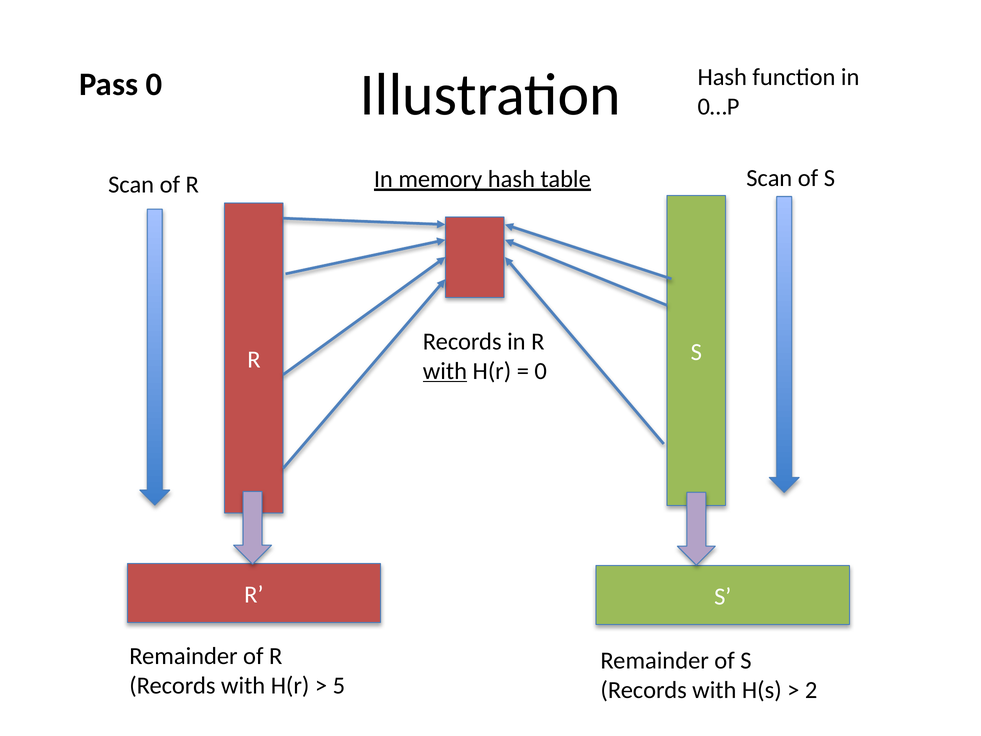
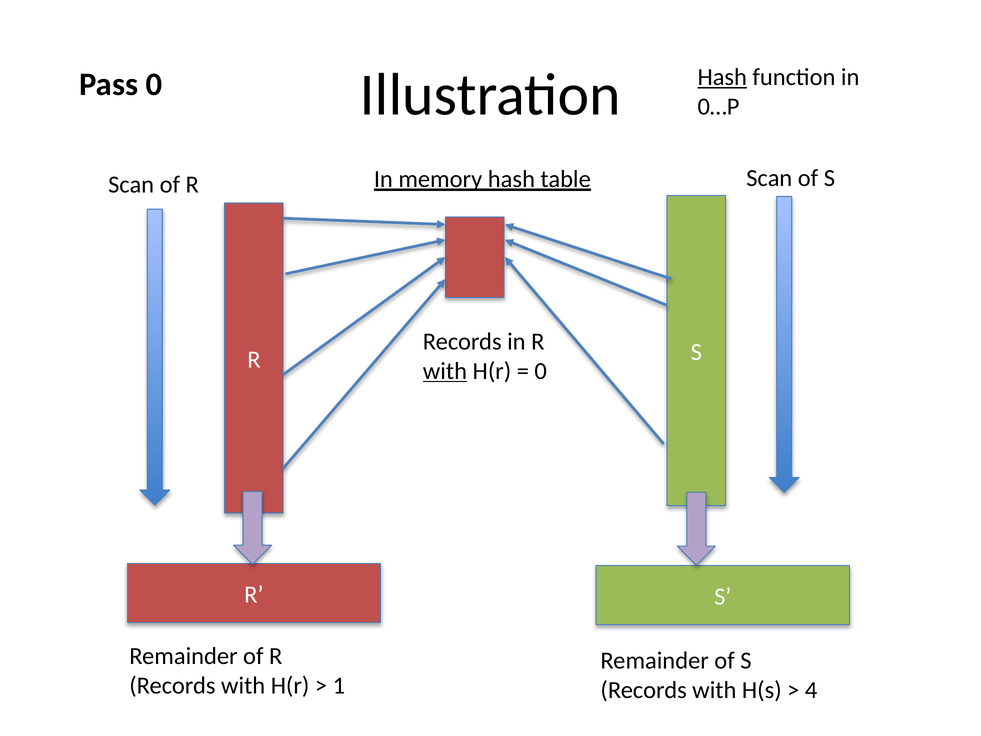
Hash underline: none -> present (722, 77)
5: 5 -> 1 (339, 685)
2: 2 -> 4 (811, 690)
